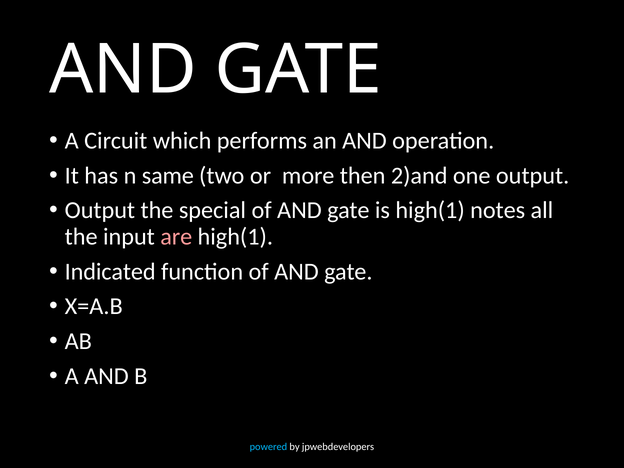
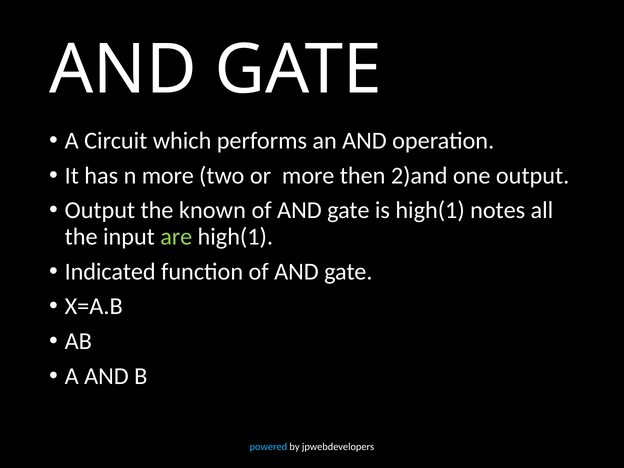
n same: same -> more (168, 176)
special: special -> known (212, 210)
are colour: pink -> light green (176, 237)
